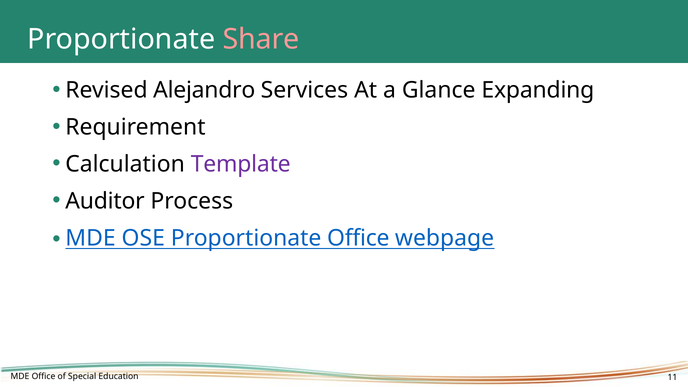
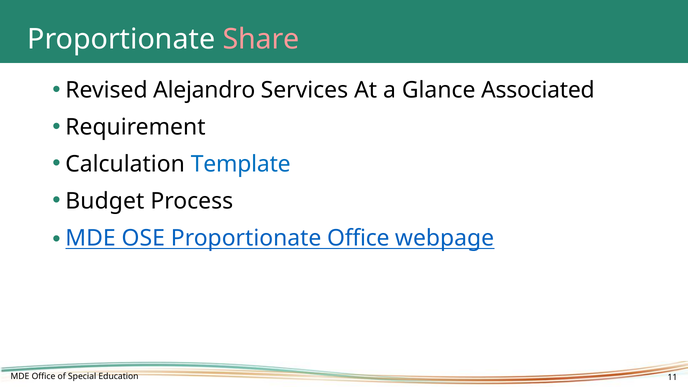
Expanding: Expanding -> Associated (538, 90)
Template colour: purple -> blue (241, 164)
Auditor: Auditor -> Budget (105, 201)
